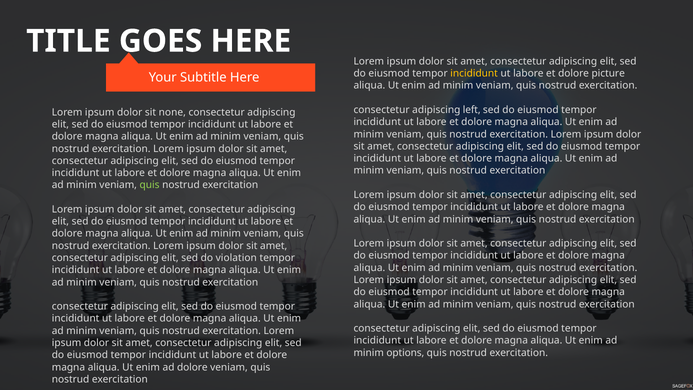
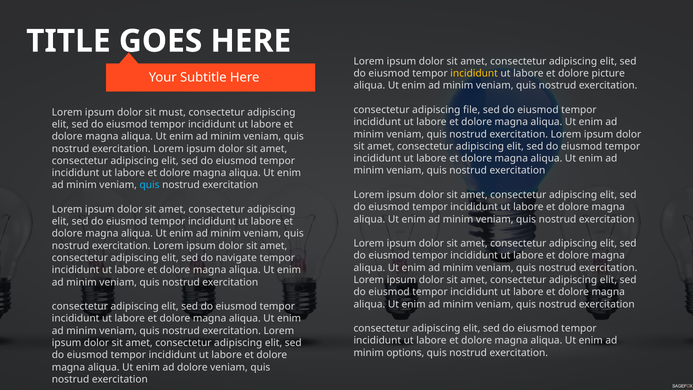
left: left -> file (472, 110)
none: none -> must (172, 112)
quis colour: light green -> light blue (150, 185)
violation: violation -> navigate (236, 258)
